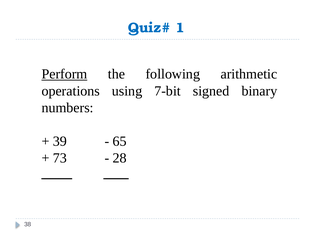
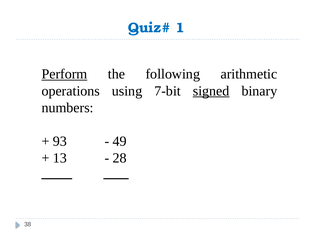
signed underline: none -> present (211, 91)
39: 39 -> 93 (60, 141)
65: 65 -> 49 (120, 141)
73: 73 -> 13 (60, 158)
